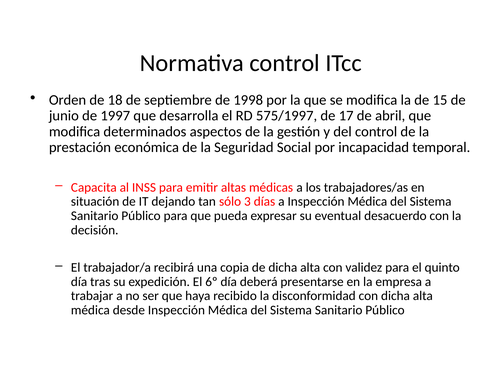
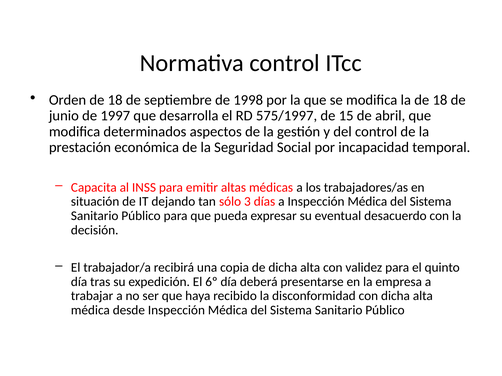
la de 15: 15 -> 18 (440, 100)
17: 17 -> 15 (346, 116)
